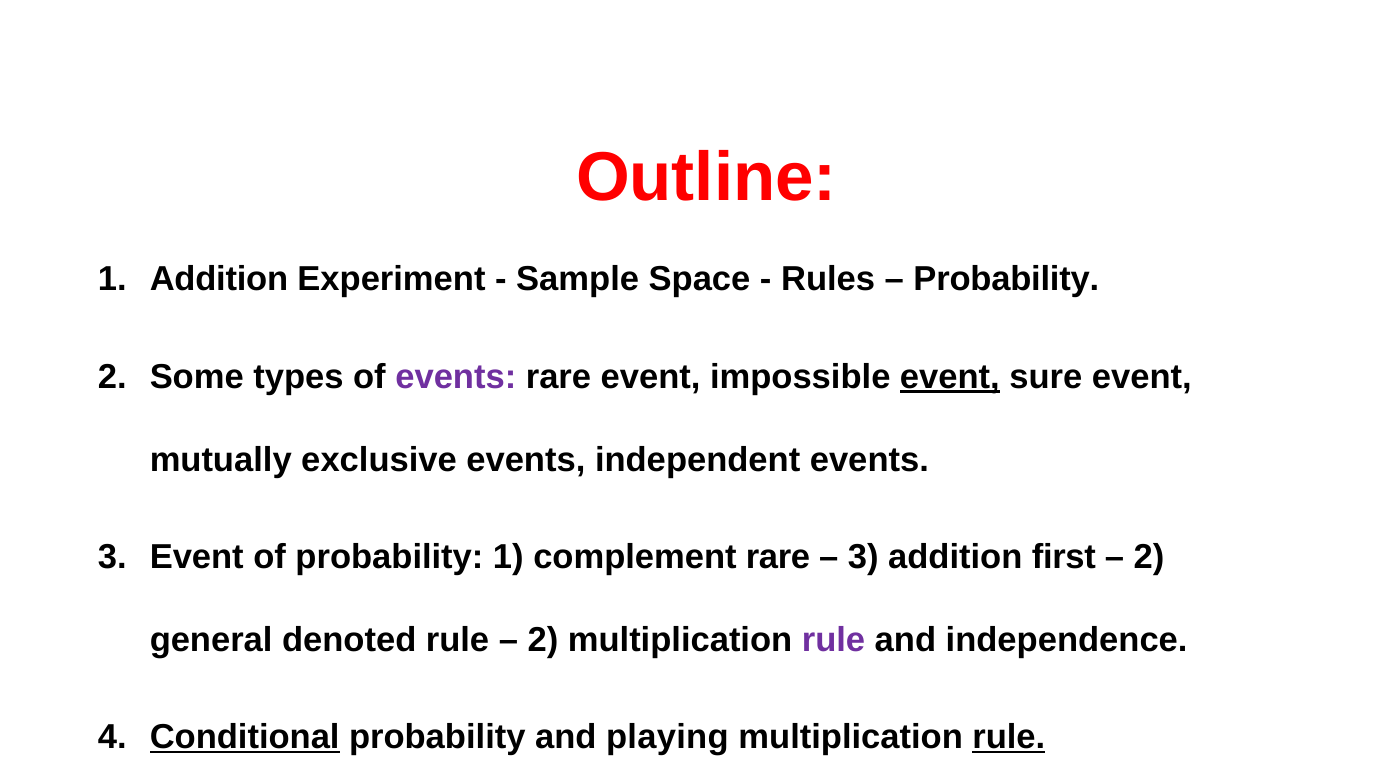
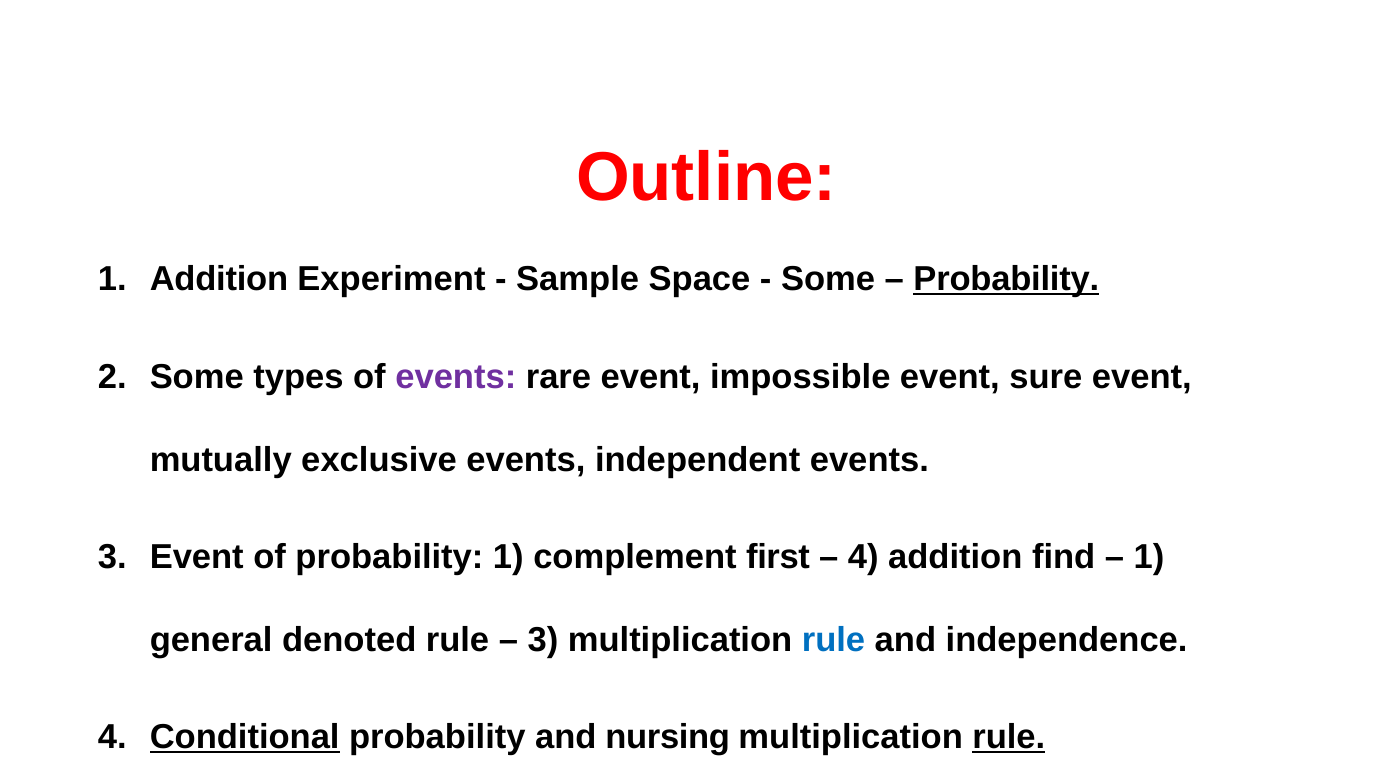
Rules: Rules -> Some (828, 279)
Probability underline: none -> present (1006, 279)
event underline: present -> none (950, 376)
complement rare: rare -> first (778, 557)
3: 3 -> 4 (863, 557)
first: first -> find (1064, 557)
2: 2 -> 1 (1149, 557)
2: 2 -> 3 (543, 639)
rule colour: purple -> blue (834, 639)
playing: playing -> nursing (668, 737)
